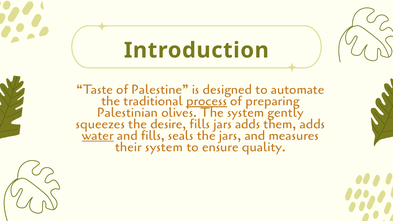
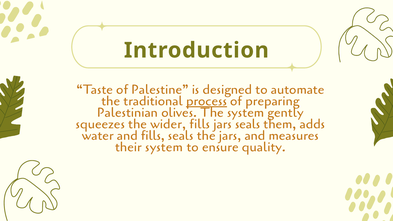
desire: desire -> wider (168, 124)
jars adds: adds -> seals (248, 124)
water underline: present -> none (98, 136)
